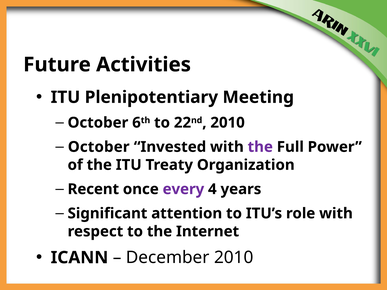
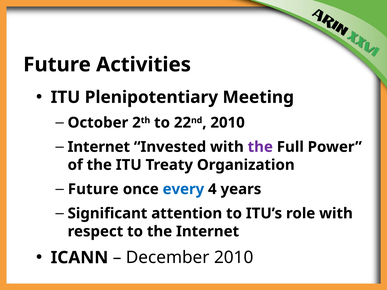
6: 6 -> 2 (136, 123)
October: October -> Internet (99, 147)
Recent: Recent -> Future (93, 189)
every colour: purple -> blue (183, 189)
